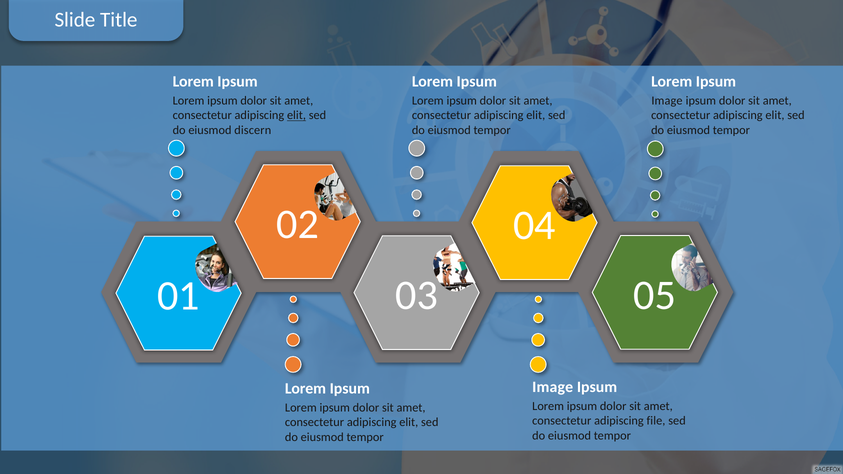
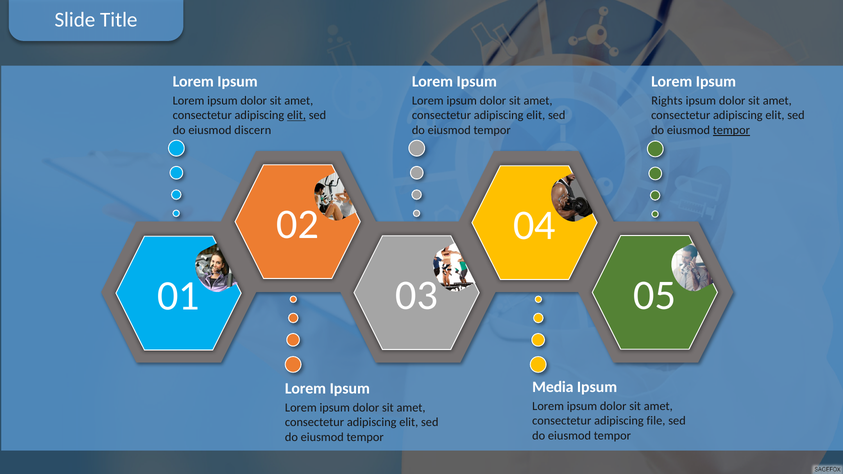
Image: Image -> Rights (667, 101)
tempor underline: none -> present (731, 130)
Image: Image -> Media (553, 387)
